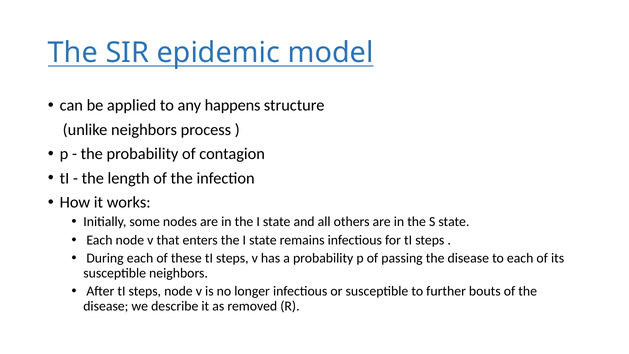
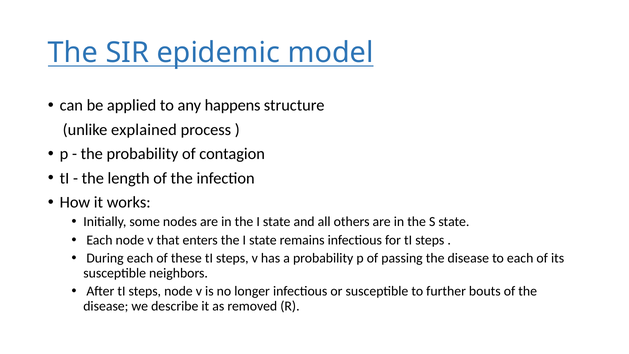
unlike neighbors: neighbors -> explained (144, 130)
